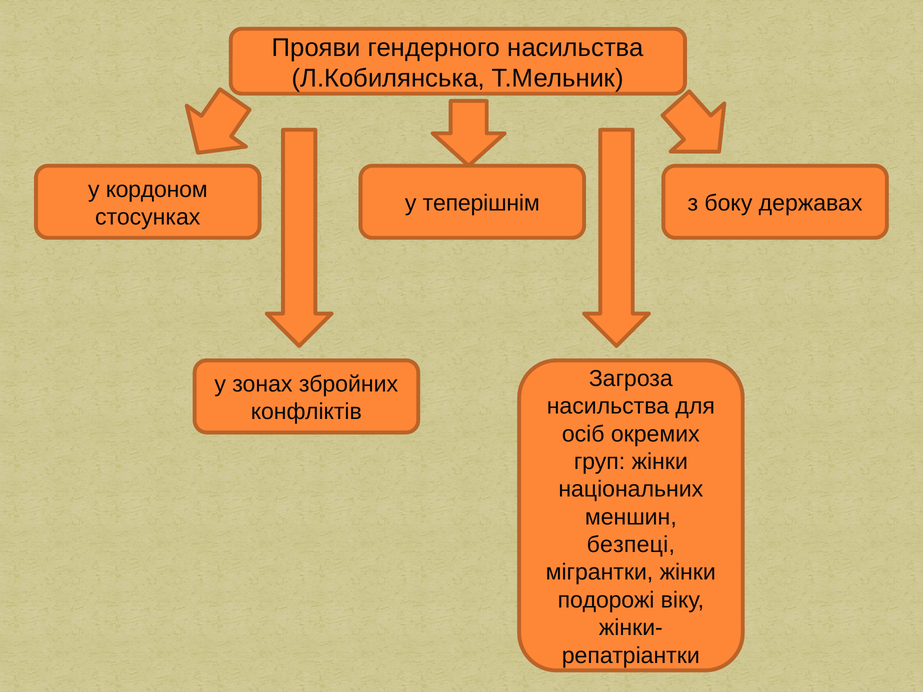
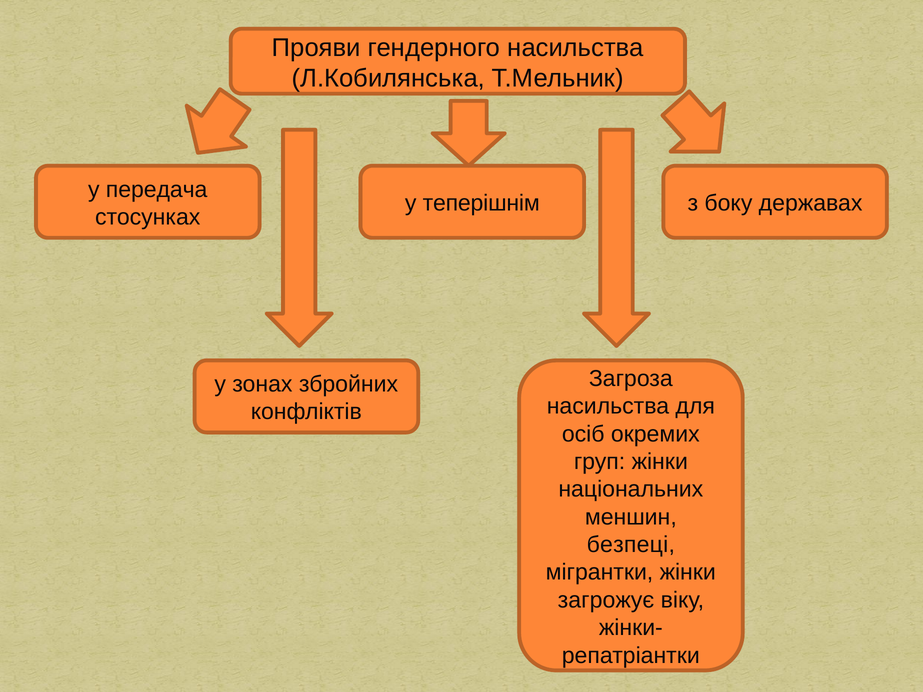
кордоном: кордоном -> передача (157, 190)
подорожі: подорожі -> загрожує (606, 600)
